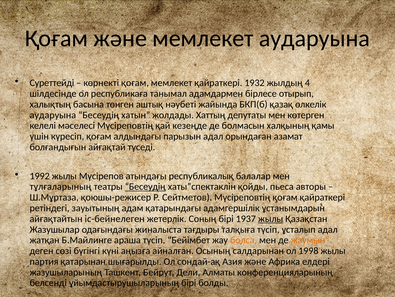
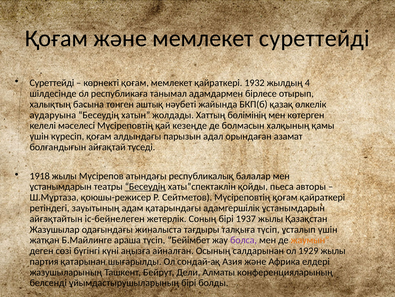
мемлекет аударуына: аударуына -> суреттейді (314, 38)
депутаты: депутаты -> бөлімінің (247, 115)
1992: 1992 -> 1918 (40, 176)
тұлғаларының: тұлғаларының -> ұстанымдарын (61, 186)
жылы underline: present -> none (271, 218)
ұсталып адал: адал -> үшін (328, 229)
болса colour: orange -> purple (244, 240)
1998: 1998 -> 1929 (308, 250)
